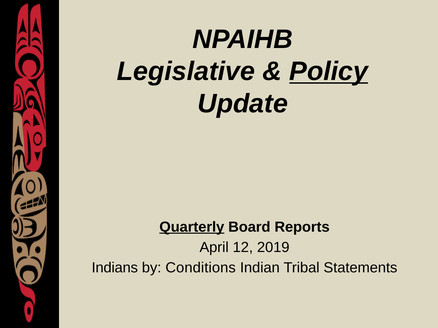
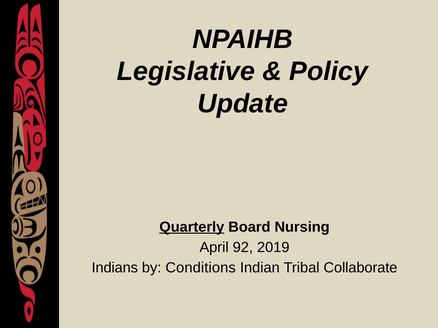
Policy underline: present -> none (329, 72)
Reports: Reports -> Nursing (302, 227)
12: 12 -> 92 (243, 248)
Statements: Statements -> Collaborate (361, 268)
